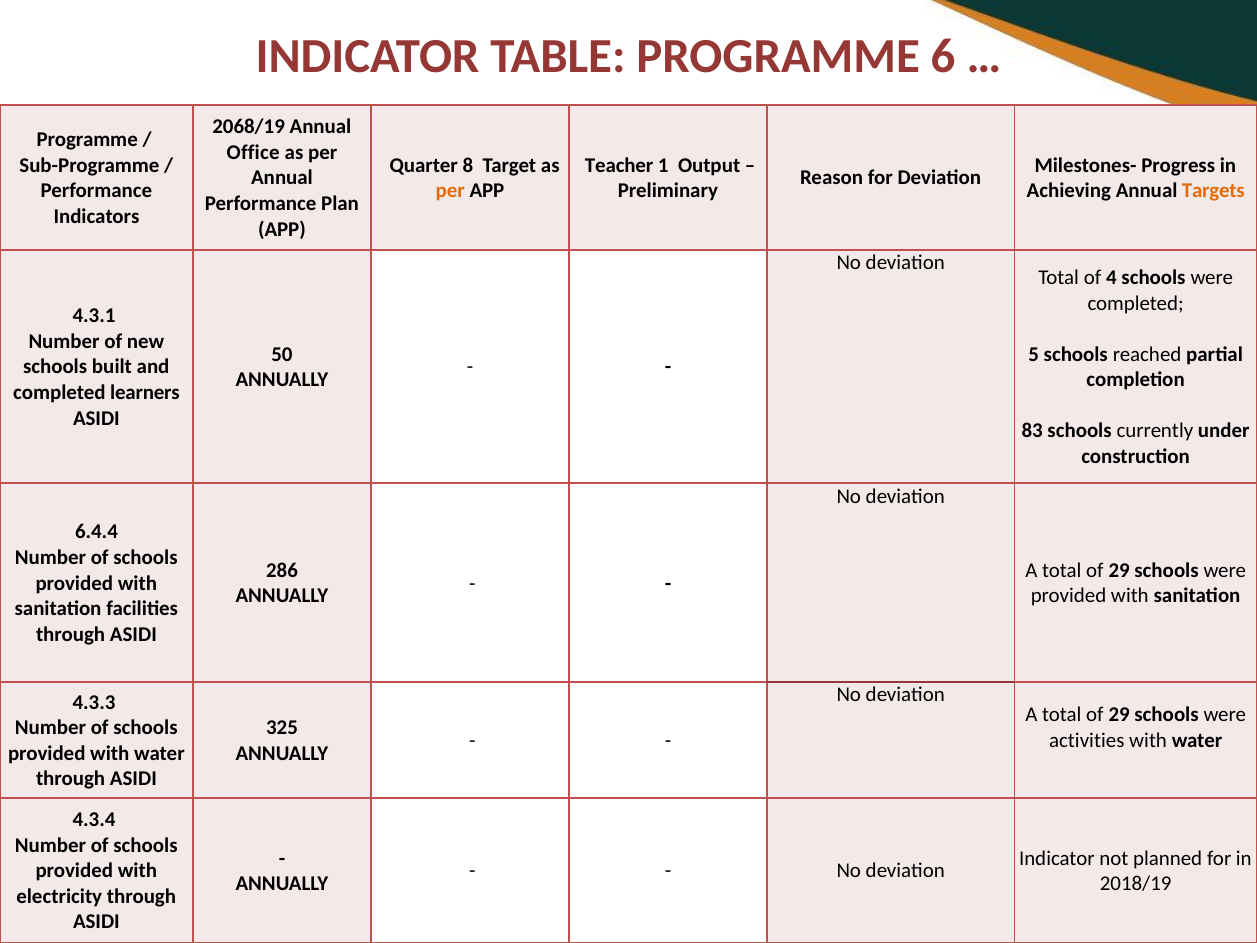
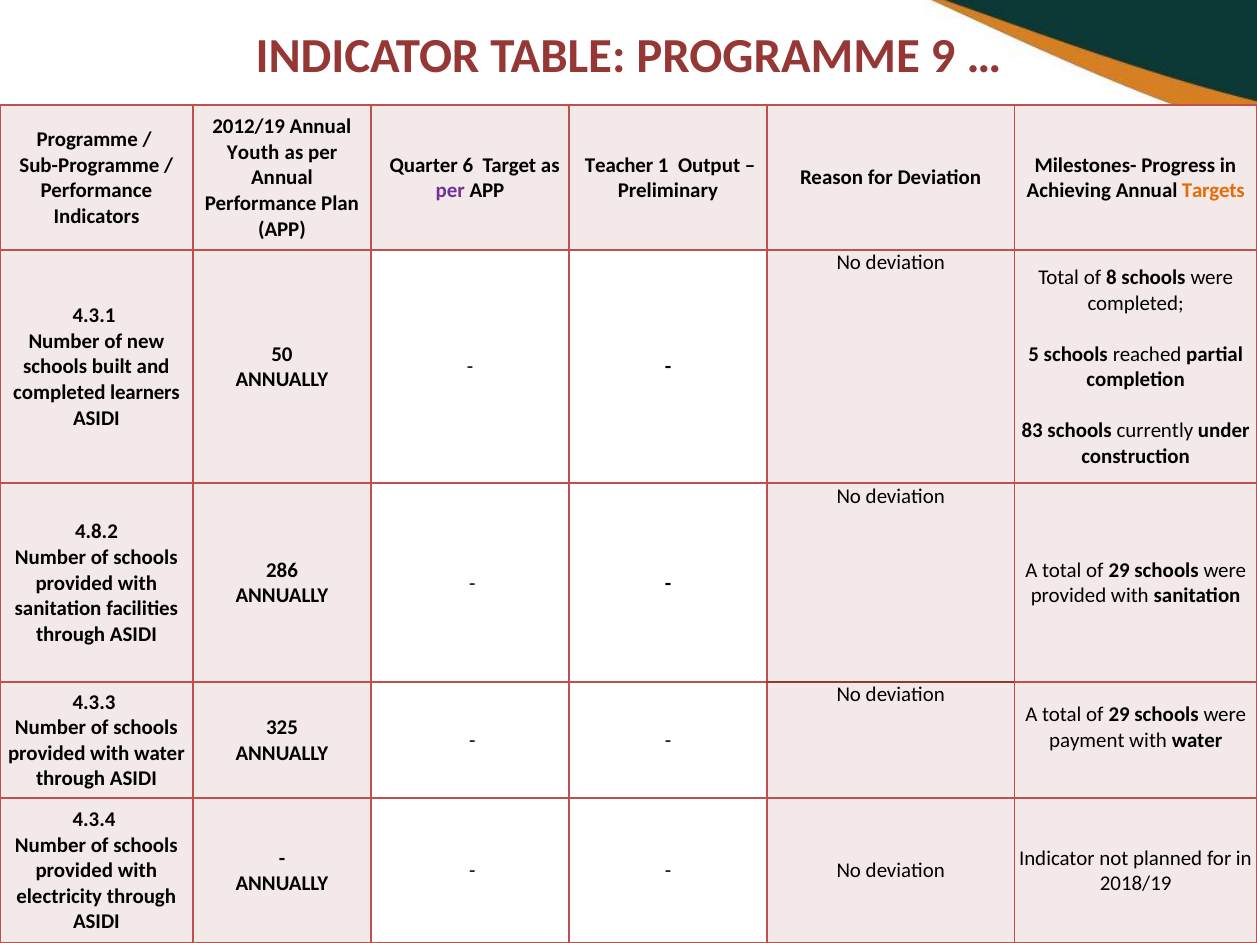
6: 6 -> 9 (943, 56)
2068/19: 2068/19 -> 2012/19 (249, 127)
Office: Office -> Youth (253, 152)
8: 8 -> 6 (468, 165)
per colour: orange -> purple (450, 191)
4: 4 -> 8 (1111, 278)
6.4.4: 6.4.4 -> 4.8.2 (96, 532)
activities: activities -> payment (1087, 740)
